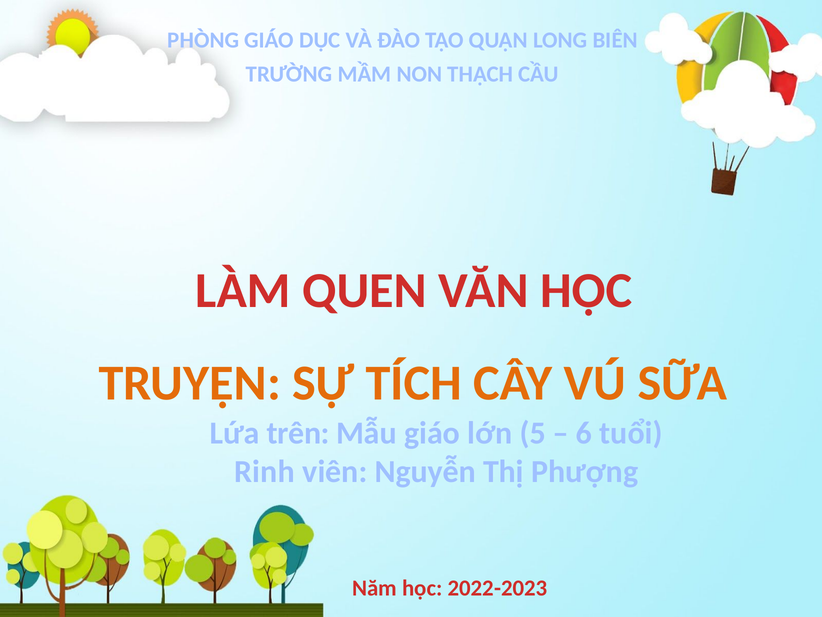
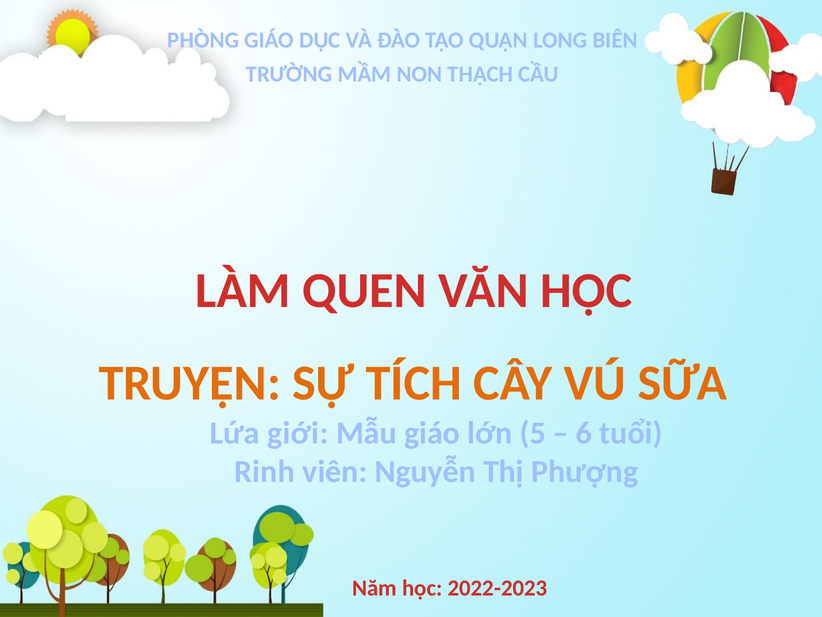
trên: trên -> giới (298, 433)
